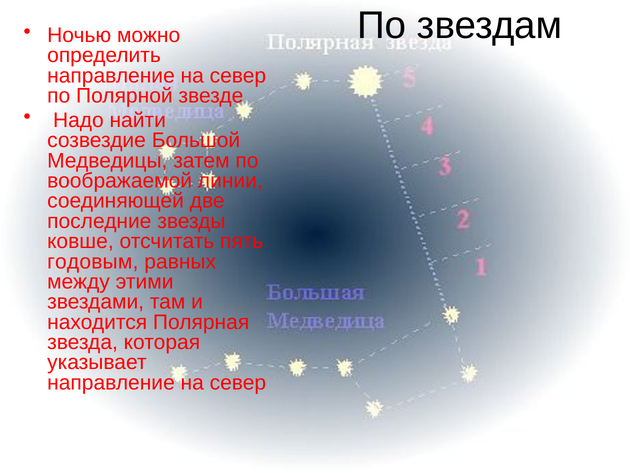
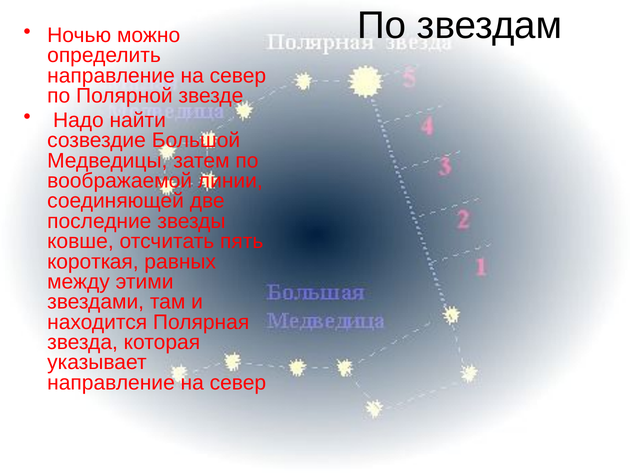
годовым: годовым -> короткая (93, 261)
